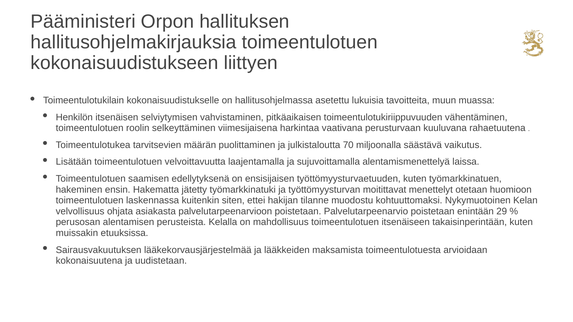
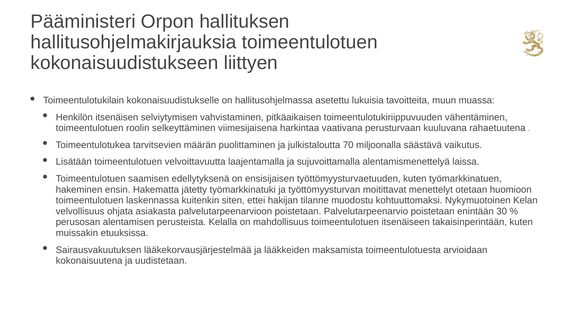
29: 29 -> 30 (502, 211)
